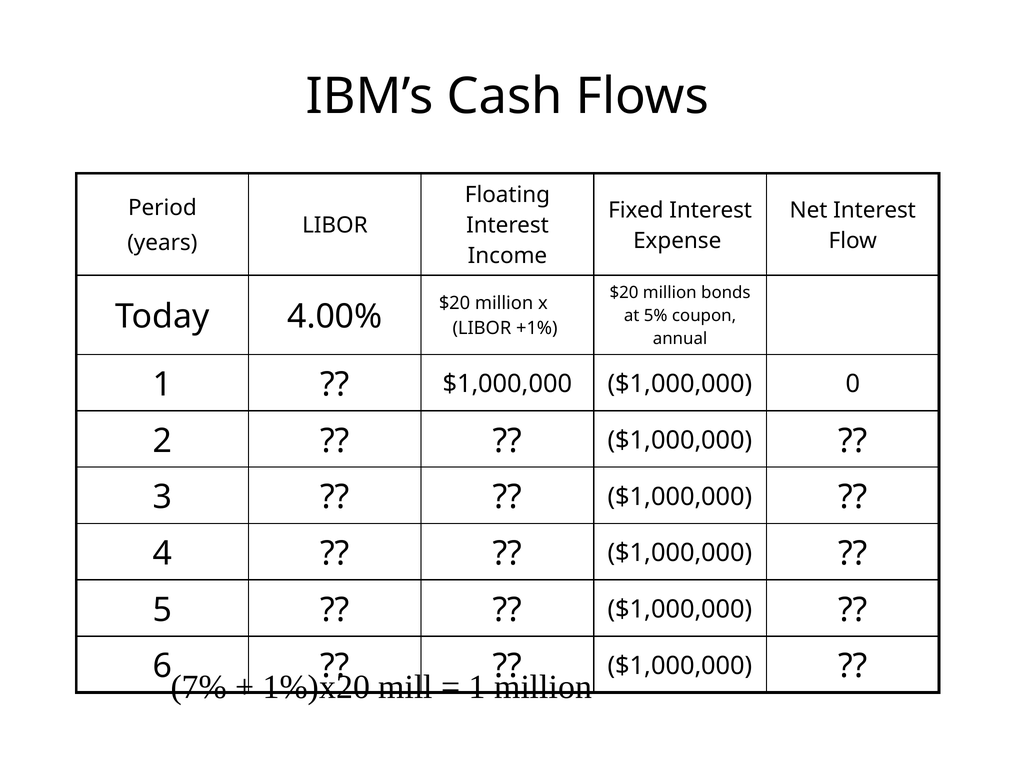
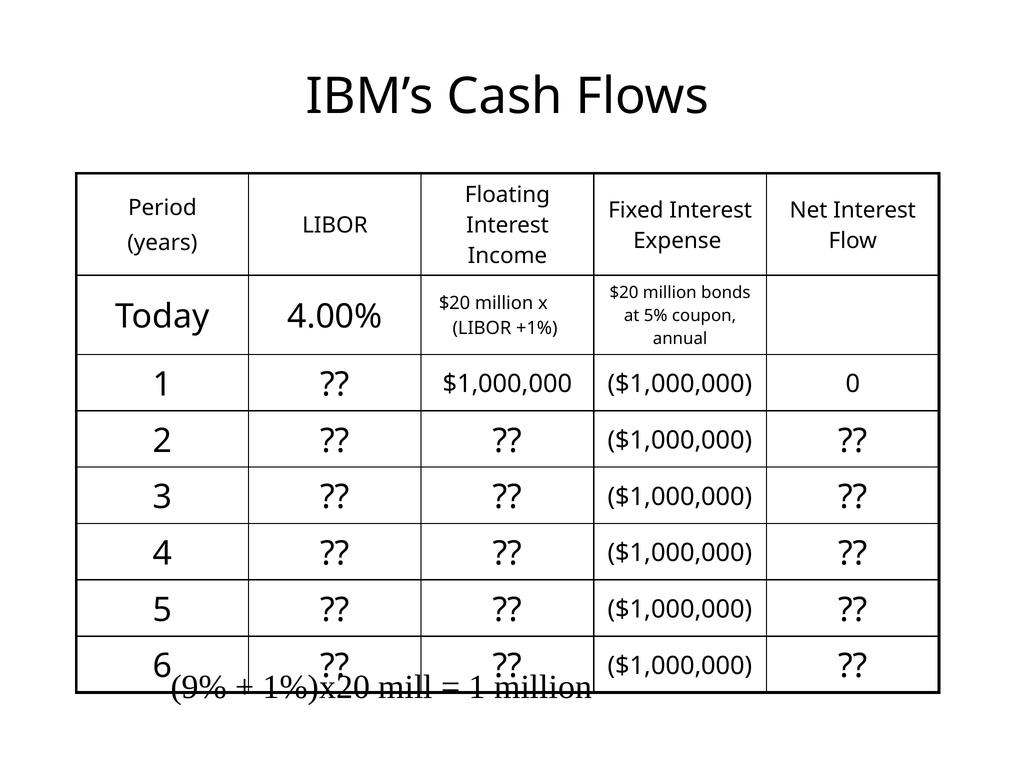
7%: 7% -> 9% (199, 687)
